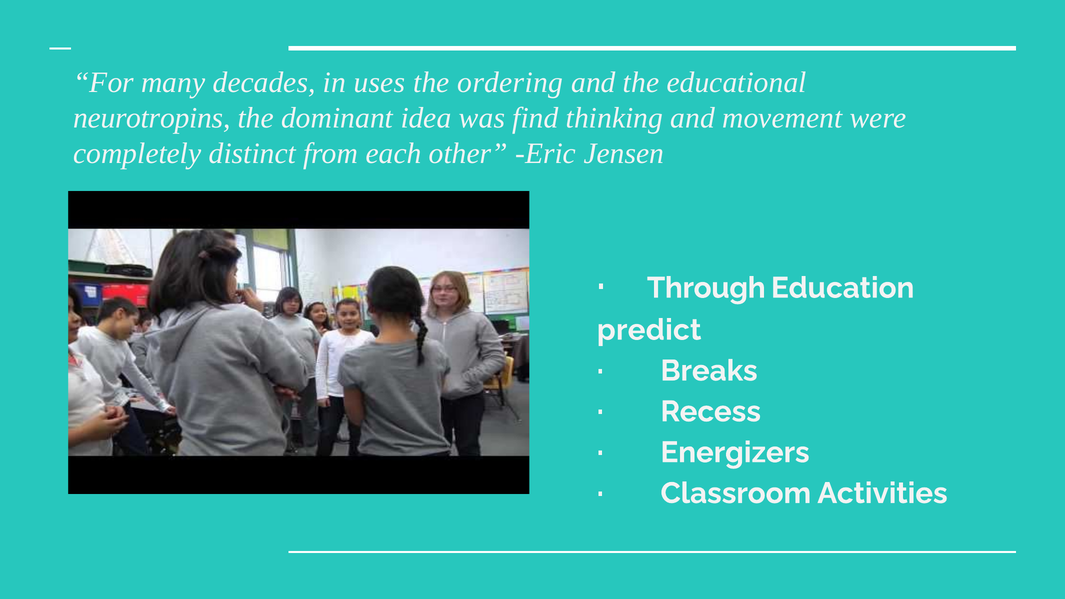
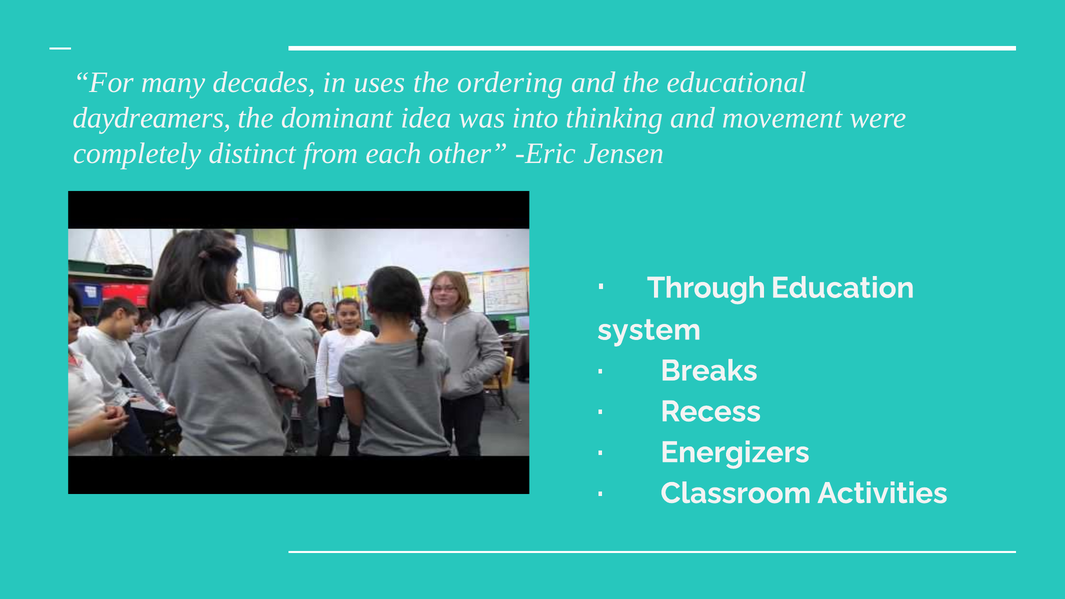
neurotropins: neurotropins -> daydreamers (152, 118)
find: find -> into (535, 118)
predict: predict -> system (649, 330)
